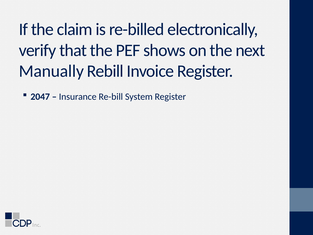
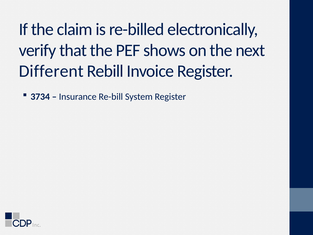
Manually: Manually -> Different (51, 71)
2047: 2047 -> 3734 (40, 97)
